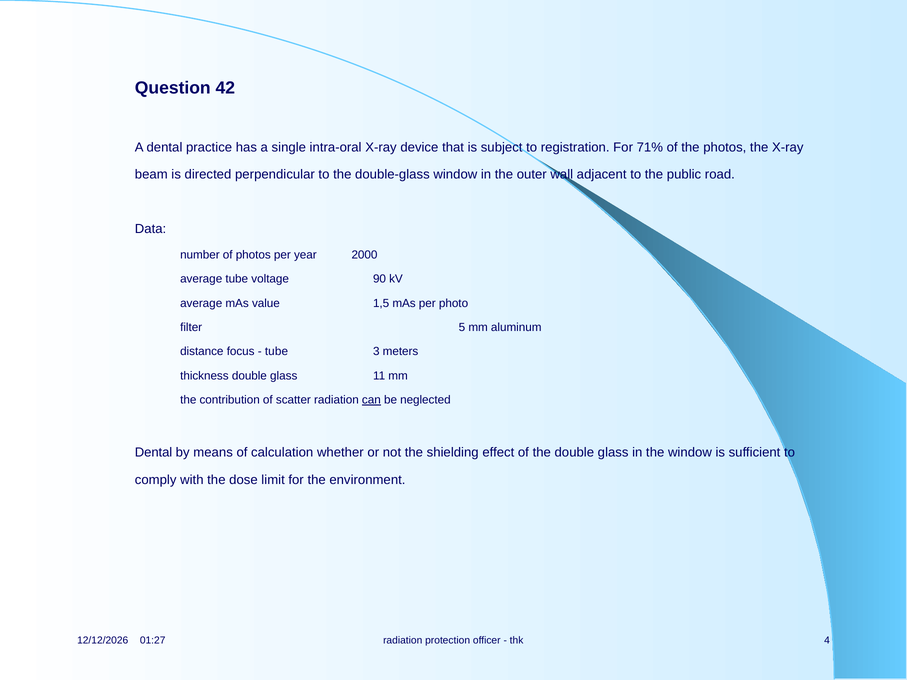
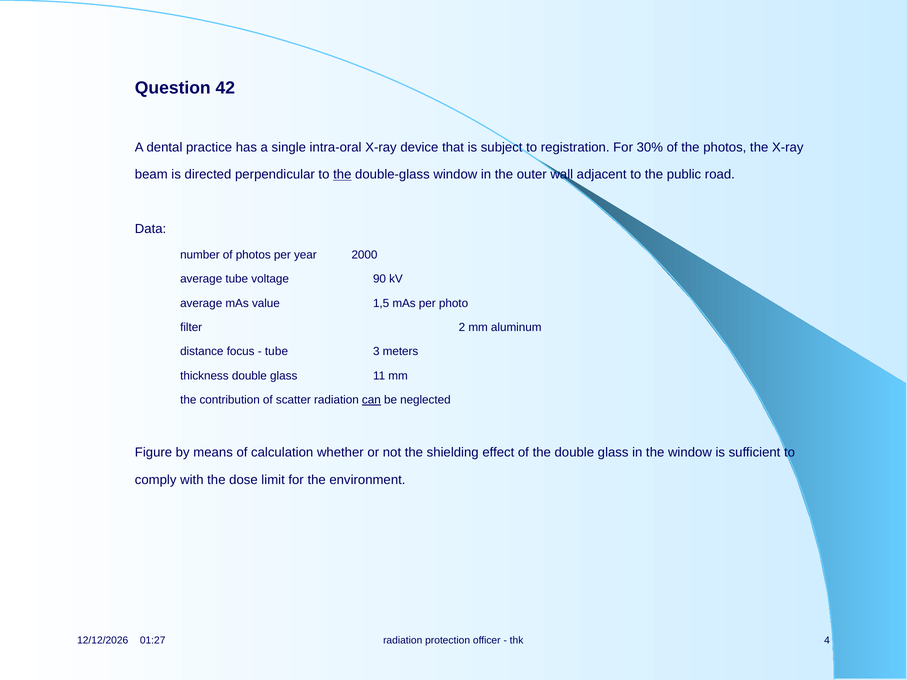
71%: 71% -> 30% (650, 148)
the underline: none -> present (342, 175)
5: 5 -> 2 (462, 328)
Dental: Dental -> Figure (153, 453)
